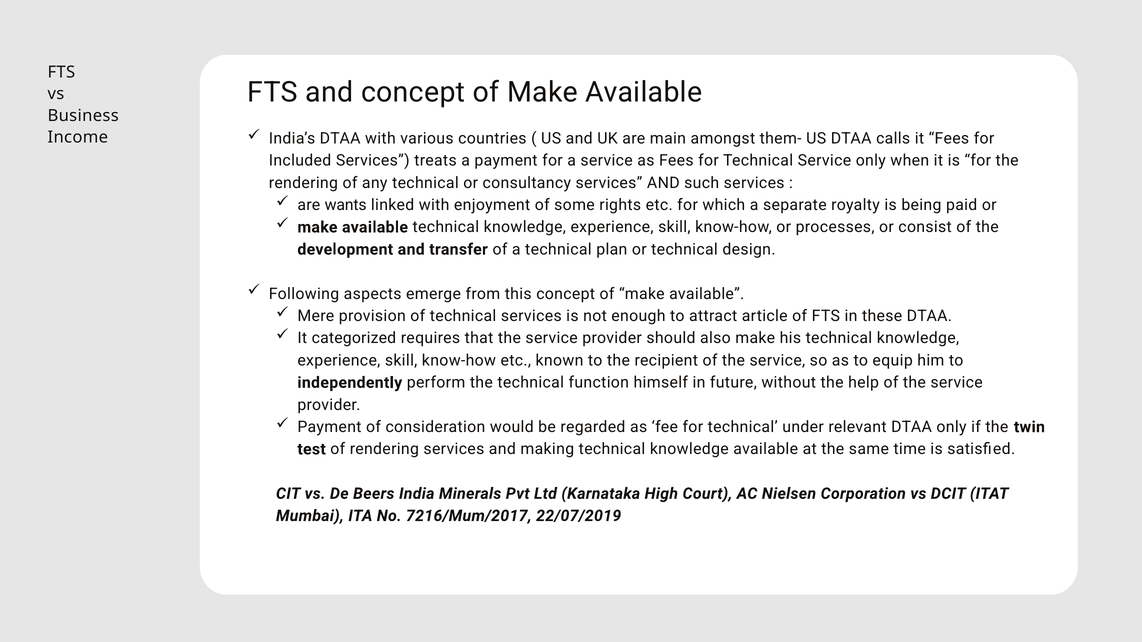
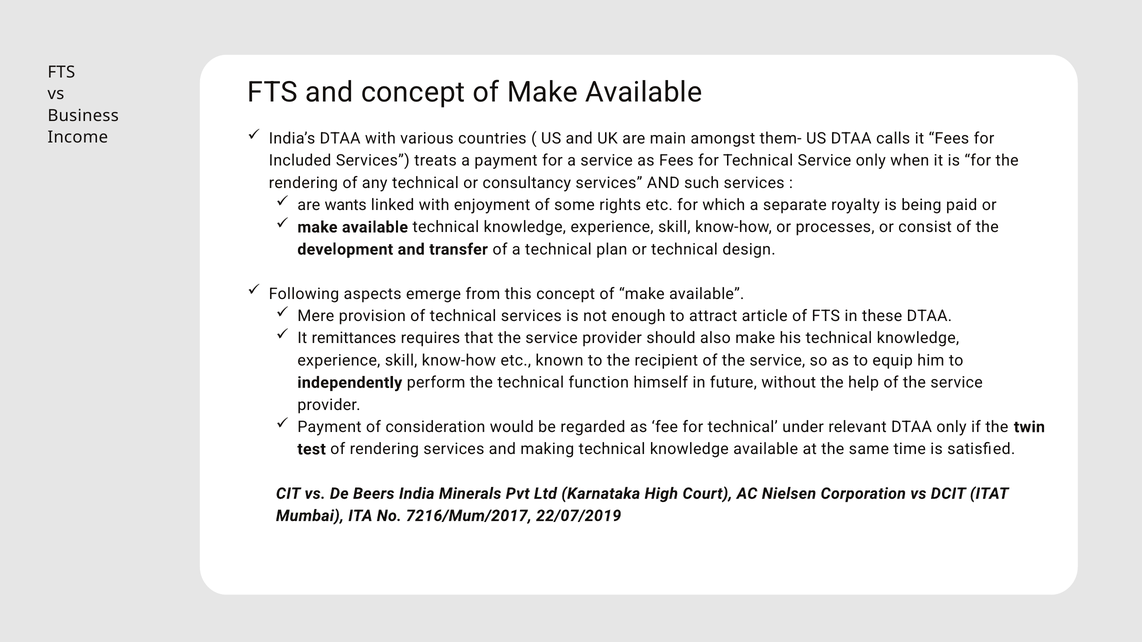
categorized: categorized -> remittances (354, 338)
